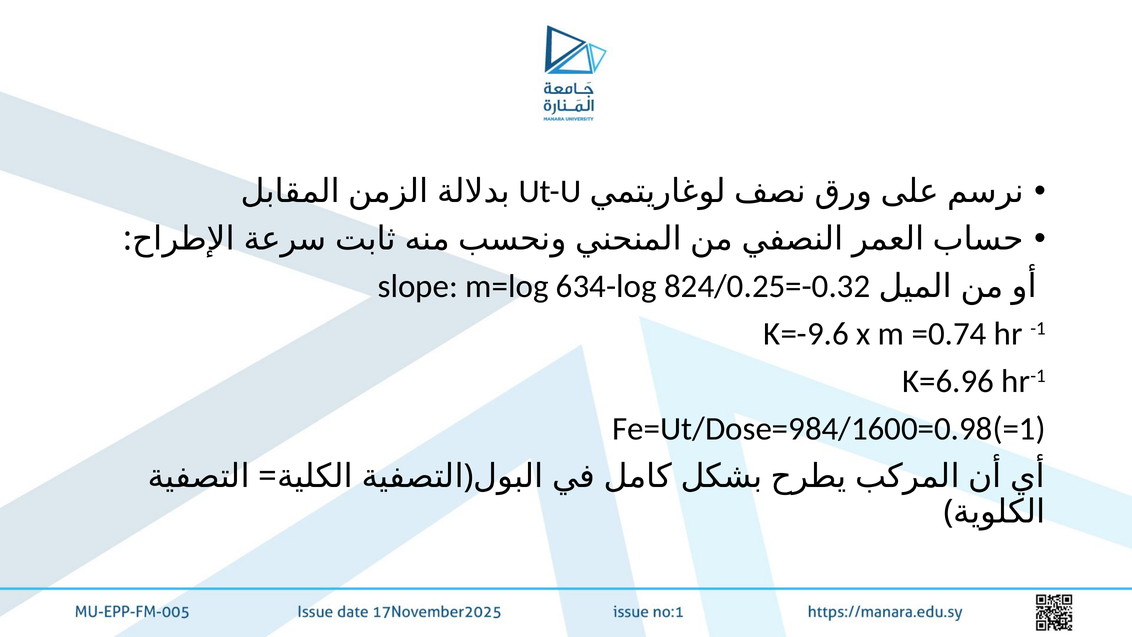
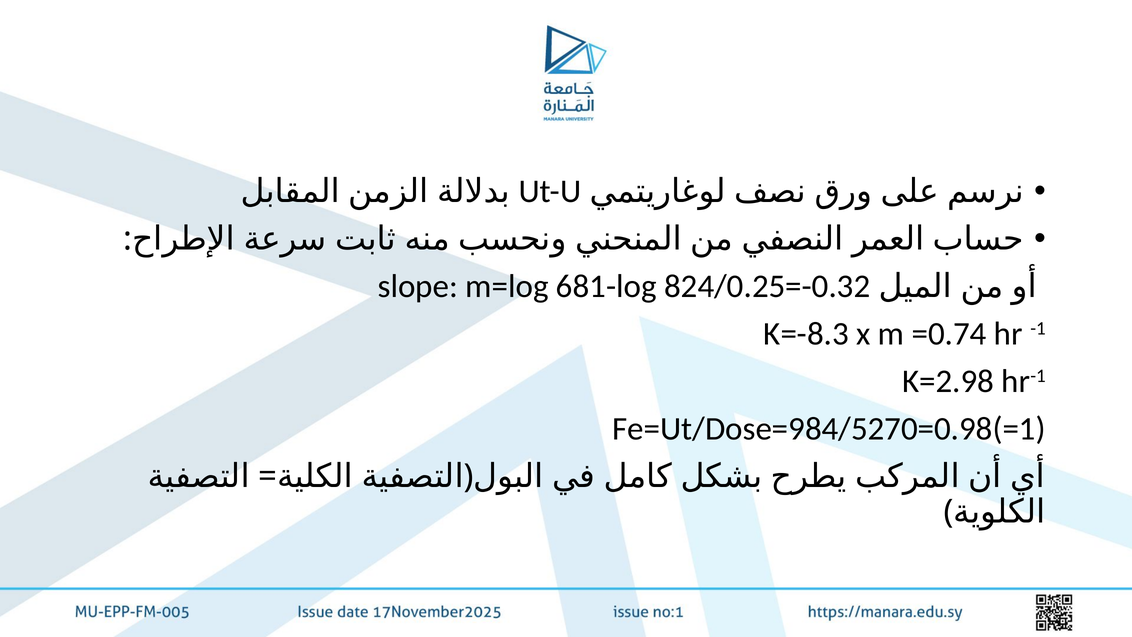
634-log: 634-log -> 681-log (606, 286)
K=-9.6: K=-9.6 -> K=-8.3 (806, 334)
K=6.96: K=6.96 -> K=2.98 (948, 381)
Fe=Ut/Dose=984/1600=0.98(=1: Fe=Ut/Dose=984/1600=0.98(=1 -> Fe=Ut/Dose=984/5270=0.98(=1 (829, 429)
